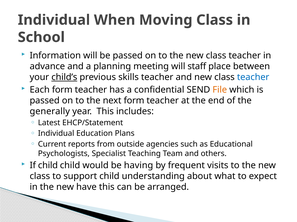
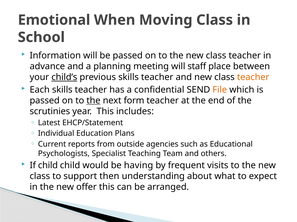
Individual: Individual -> Emotional (54, 20)
teacher colour: blue -> orange (253, 77)
Each form: form -> skills (62, 90)
the underline: none -> present (93, 101)
generally: generally -> scrutinies (50, 112)
support child: child -> then (109, 177)
have: have -> offer (86, 188)
